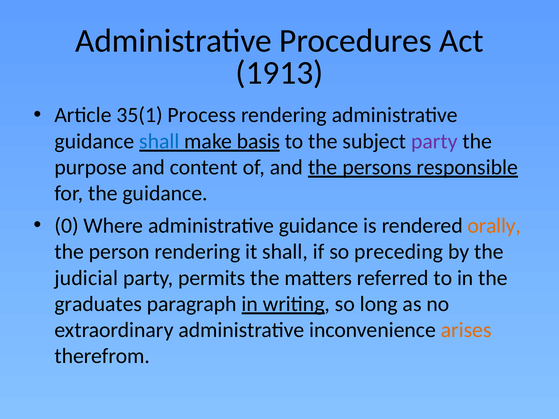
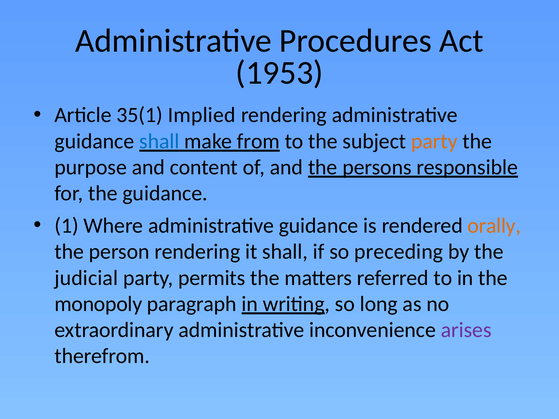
1913: 1913 -> 1953 (279, 73)
Process: Process -> Implied (202, 115)
basis: basis -> from (258, 141)
party colour: purple -> orange (434, 141)
0: 0 -> 1 (67, 226)
graduates: graduates -> monopoly (98, 304)
arises colour: orange -> purple (466, 330)
